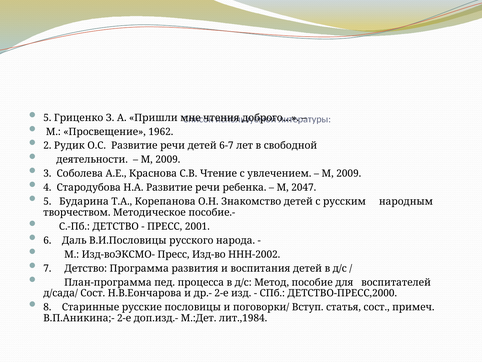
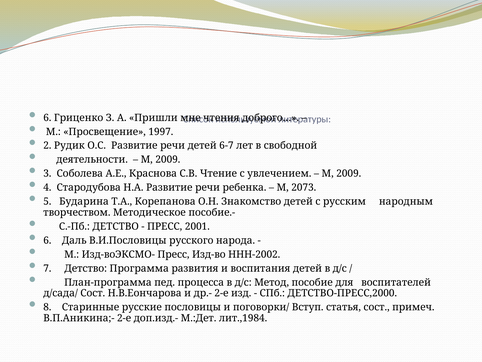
5: 5 -> 6 (47, 118)
1962: 1962 -> 1997 (161, 132)
2047: 2047 -> 2073 (304, 187)
